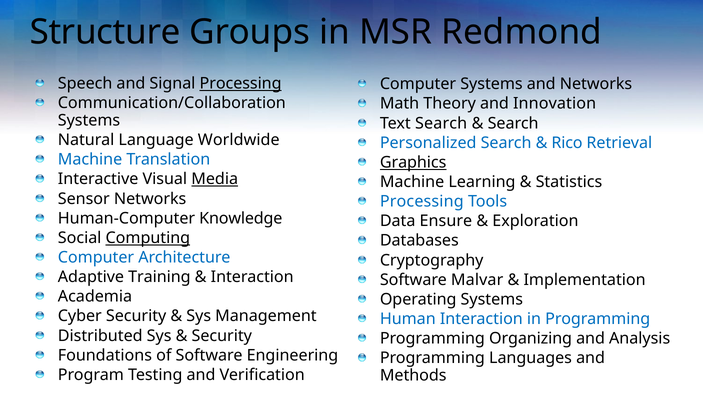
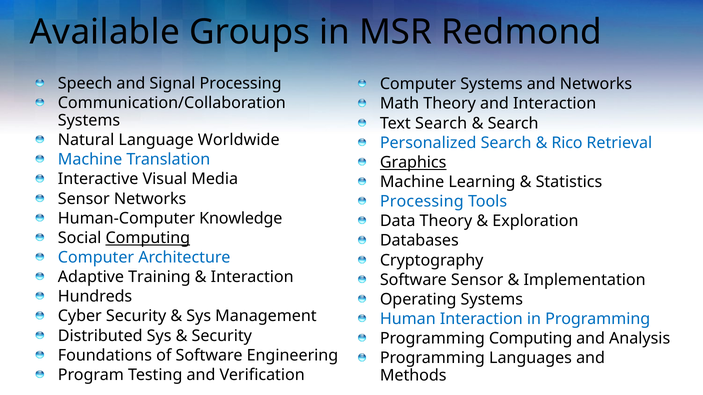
Structure: Structure -> Available (105, 32)
Processing underline: present -> none (241, 84)
and Innovation: Innovation -> Interaction (555, 104)
Media underline: present -> none (215, 179)
Data Ensure: Ensure -> Theory (446, 221)
Software Malvar: Malvar -> Sensor (477, 280)
Academia: Academia -> Hundreds (95, 297)
Programming Organizing: Organizing -> Computing (531, 339)
